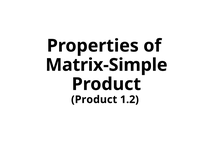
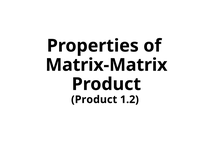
Matrix-Simple: Matrix-Simple -> Matrix-Matrix (106, 65)
